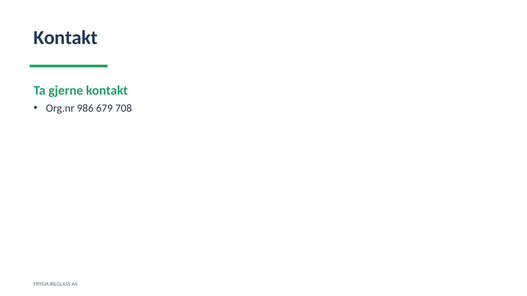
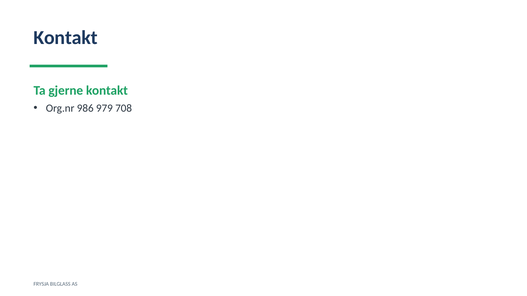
679: 679 -> 979 (104, 108)
